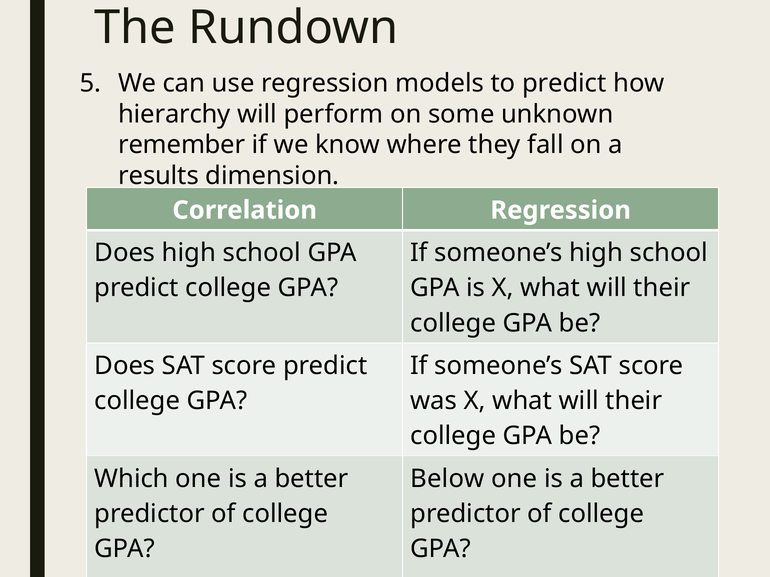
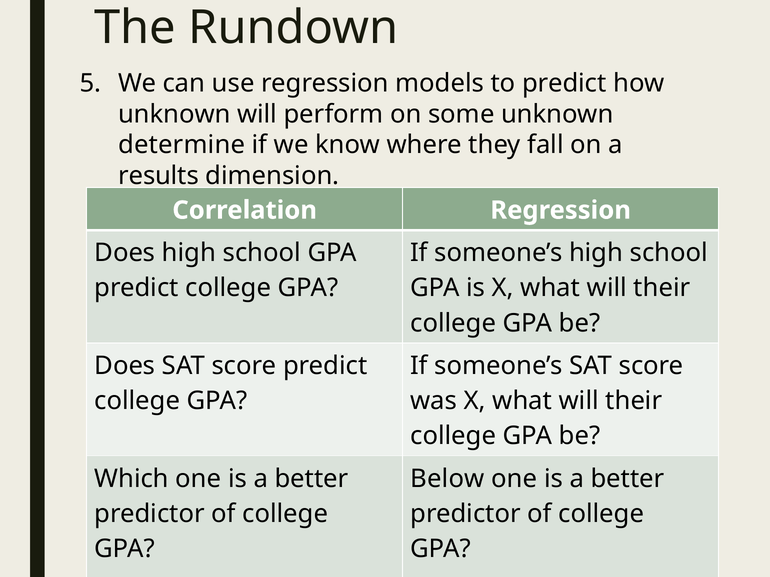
hierarchy: hierarchy -> unknown (174, 114)
remember: remember -> determine (182, 145)
